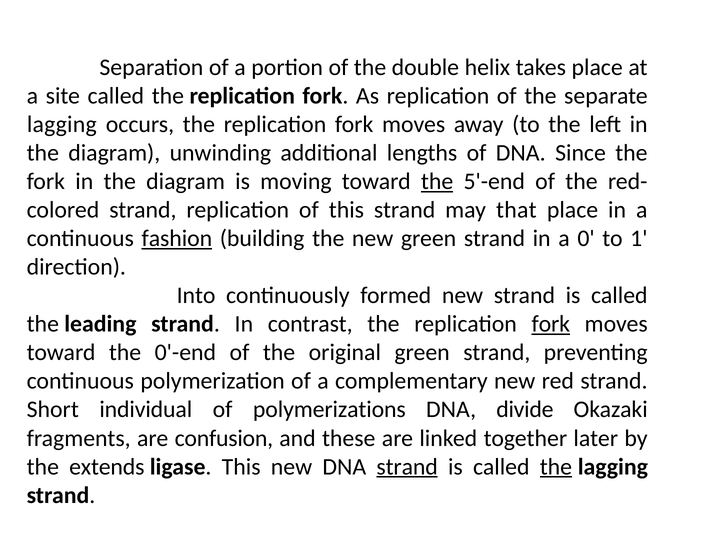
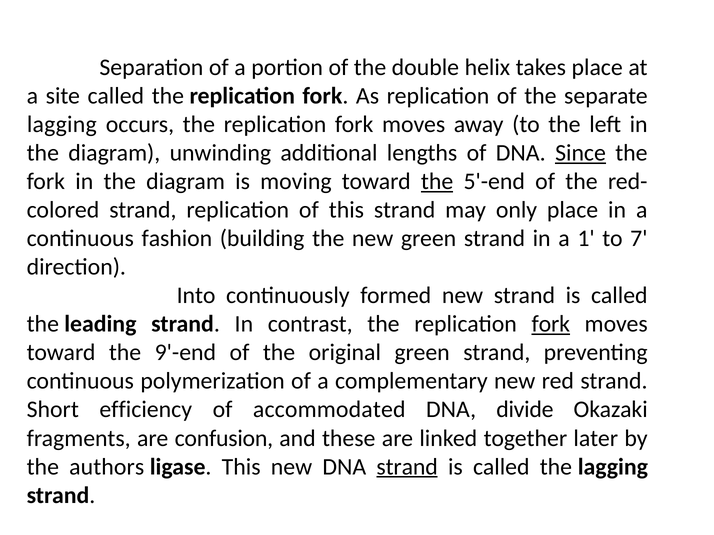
Since underline: none -> present (581, 153)
that: that -> only (516, 210)
fashion underline: present -> none (177, 239)
0: 0 -> 1 (586, 239)
1: 1 -> 7 (639, 239)
0'-end: 0'-end -> 9'-end (185, 353)
individual: individual -> efficiency (146, 410)
polymerizations: polymerizations -> accommodated (329, 410)
extends: extends -> authors (107, 467)
the underline: present -> none (556, 467)
